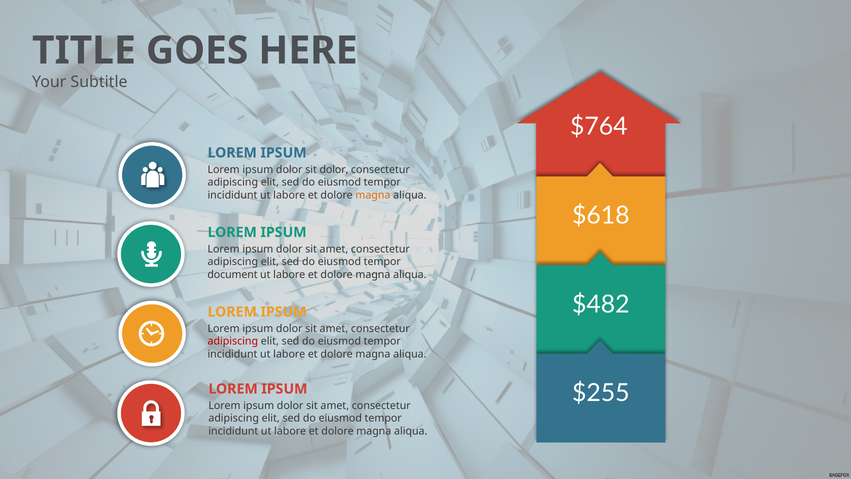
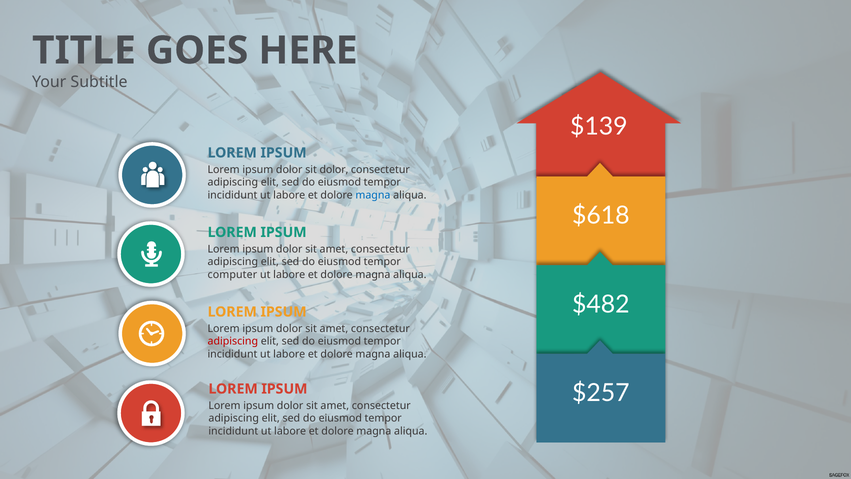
$764: $764 -> $139 (599, 127)
magna colour: orange -> blue (373, 195)
document: document -> computer (232, 274)
$255: $255 -> $257 (601, 393)
